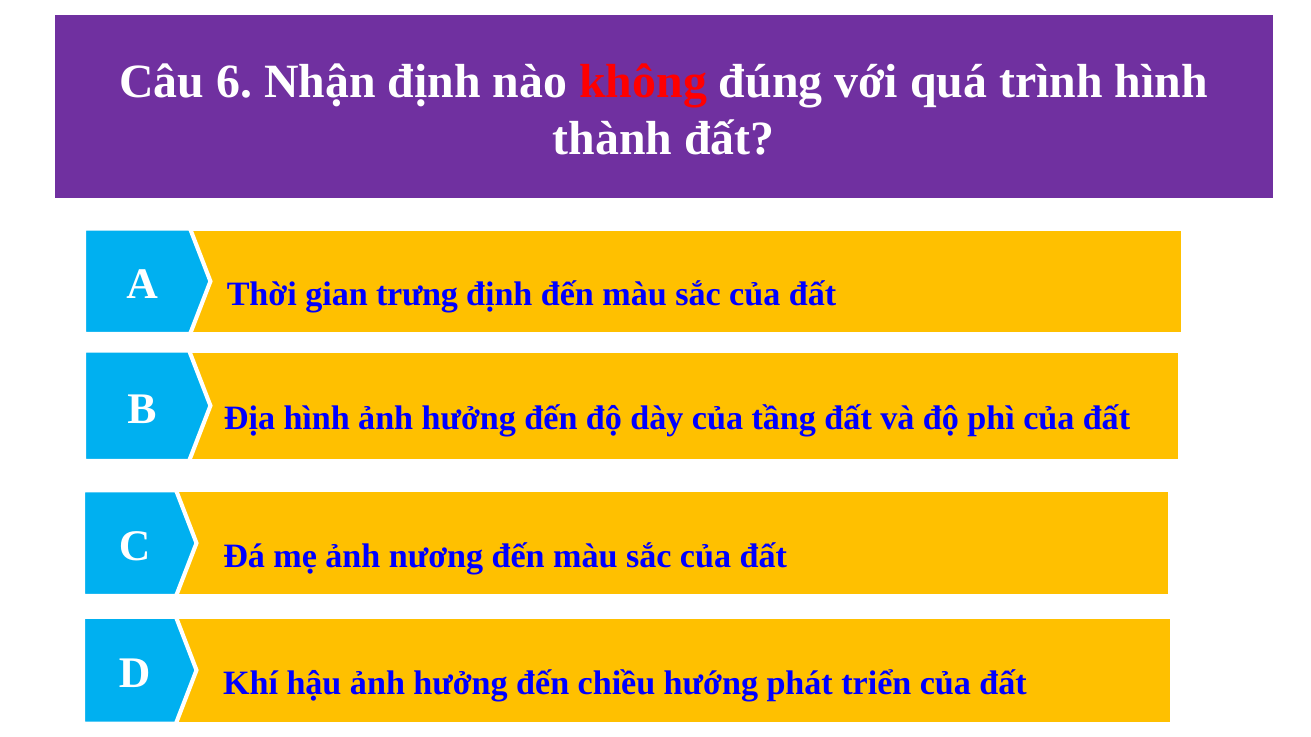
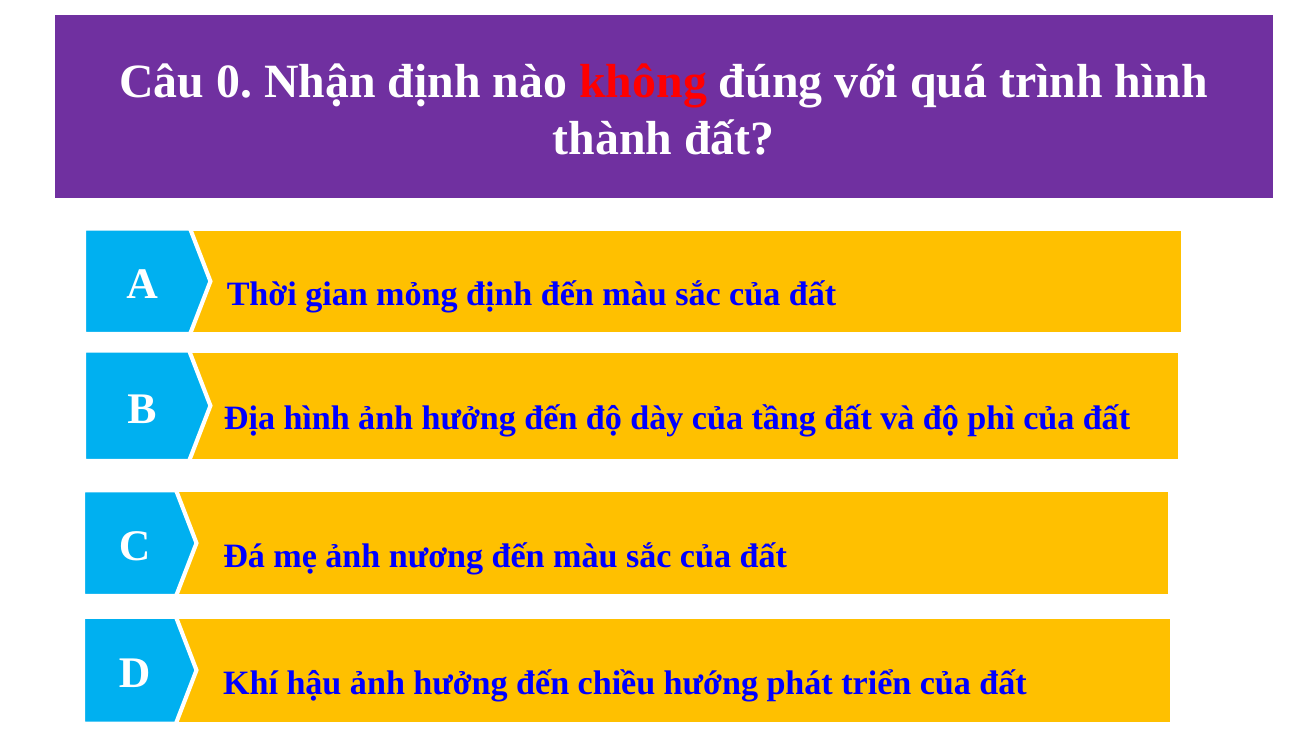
6: 6 -> 0 (234, 82)
trưng: trưng -> mỏng (417, 294)
